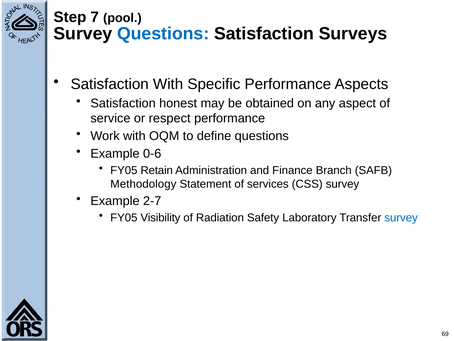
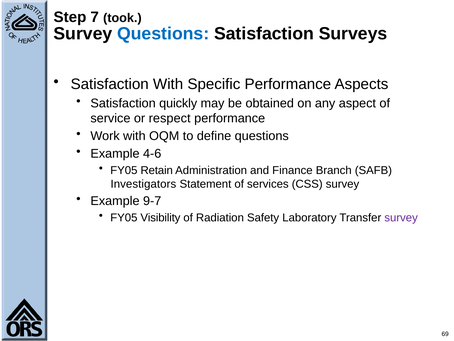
pool: pool -> took (122, 18)
honest: honest -> quickly (178, 103)
0-6: 0-6 -> 4-6 (152, 154)
Methodology: Methodology -> Investigators (143, 184)
2-7: 2-7 -> 9-7 (152, 201)
survey colour: blue -> purple (401, 217)
